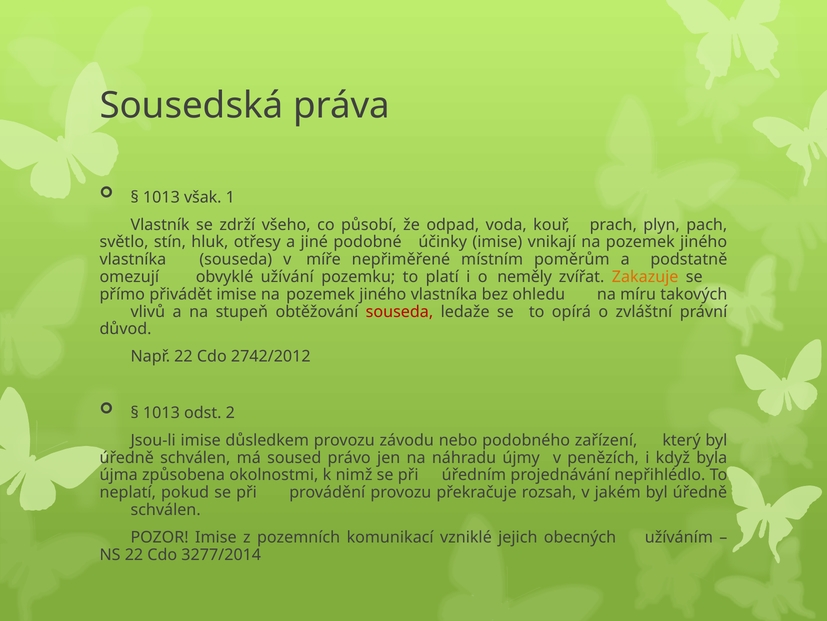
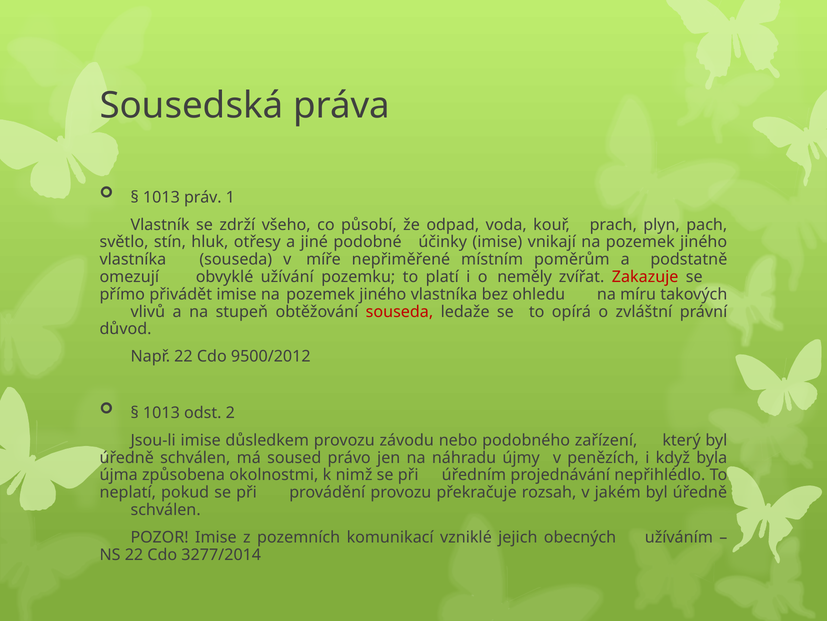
však: však -> práv (203, 197)
Zakazuje colour: orange -> red (645, 277)
2742/2012: 2742/2012 -> 9500/2012 (271, 356)
